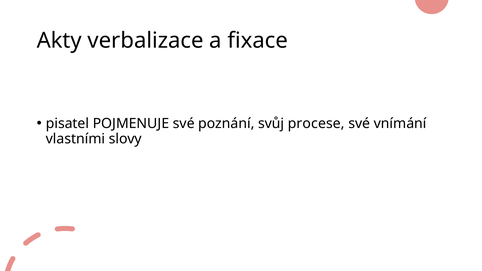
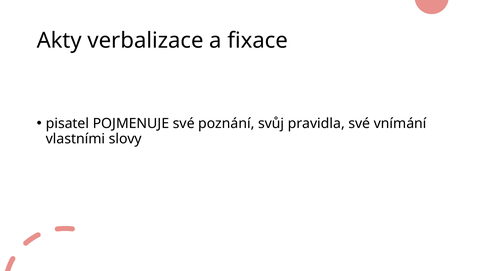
procese: procese -> pravidla (316, 124)
